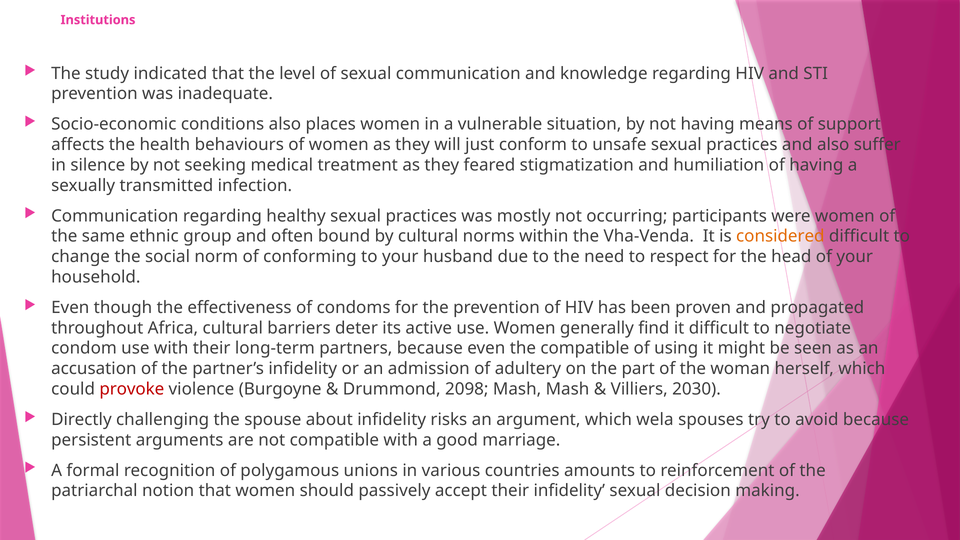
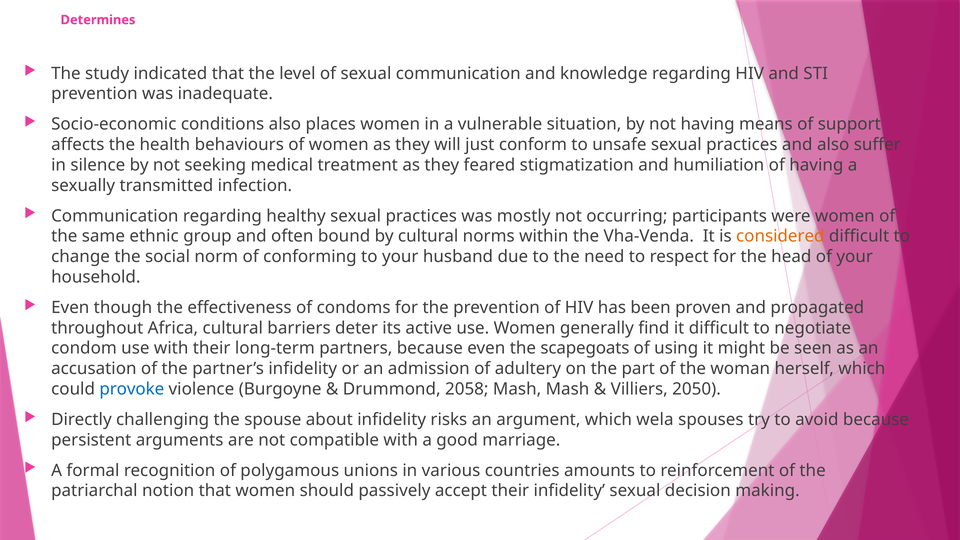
Institutions: Institutions -> Determines (98, 20)
the compatible: compatible -> scapegoats (585, 348)
provoke colour: red -> blue (132, 389)
2098: 2098 -> 2058 (467, 389)
2030: 2030 -> 2050 (697, 389)
